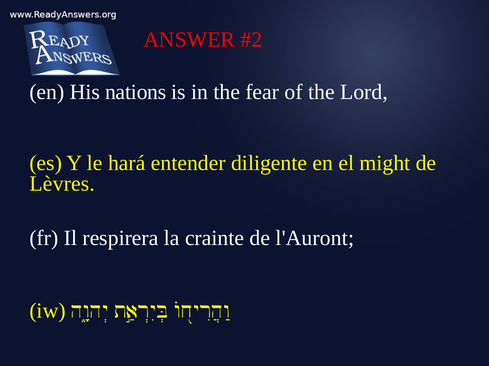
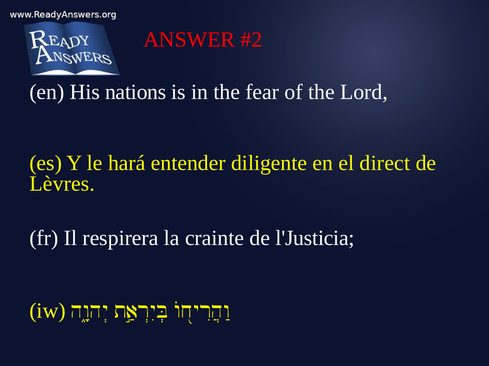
might: might -> direct (385, 163)
l'Auront: l'Auront -> l'Justicia (315, 239)
